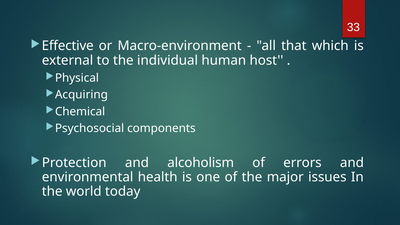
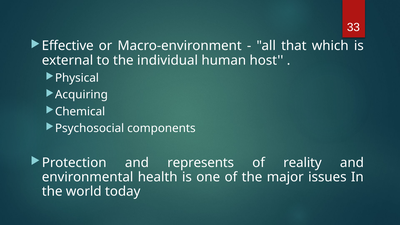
alcoholism: alcoholism -> represents (201, 163)
errors: errors -> reality (302, 163)
